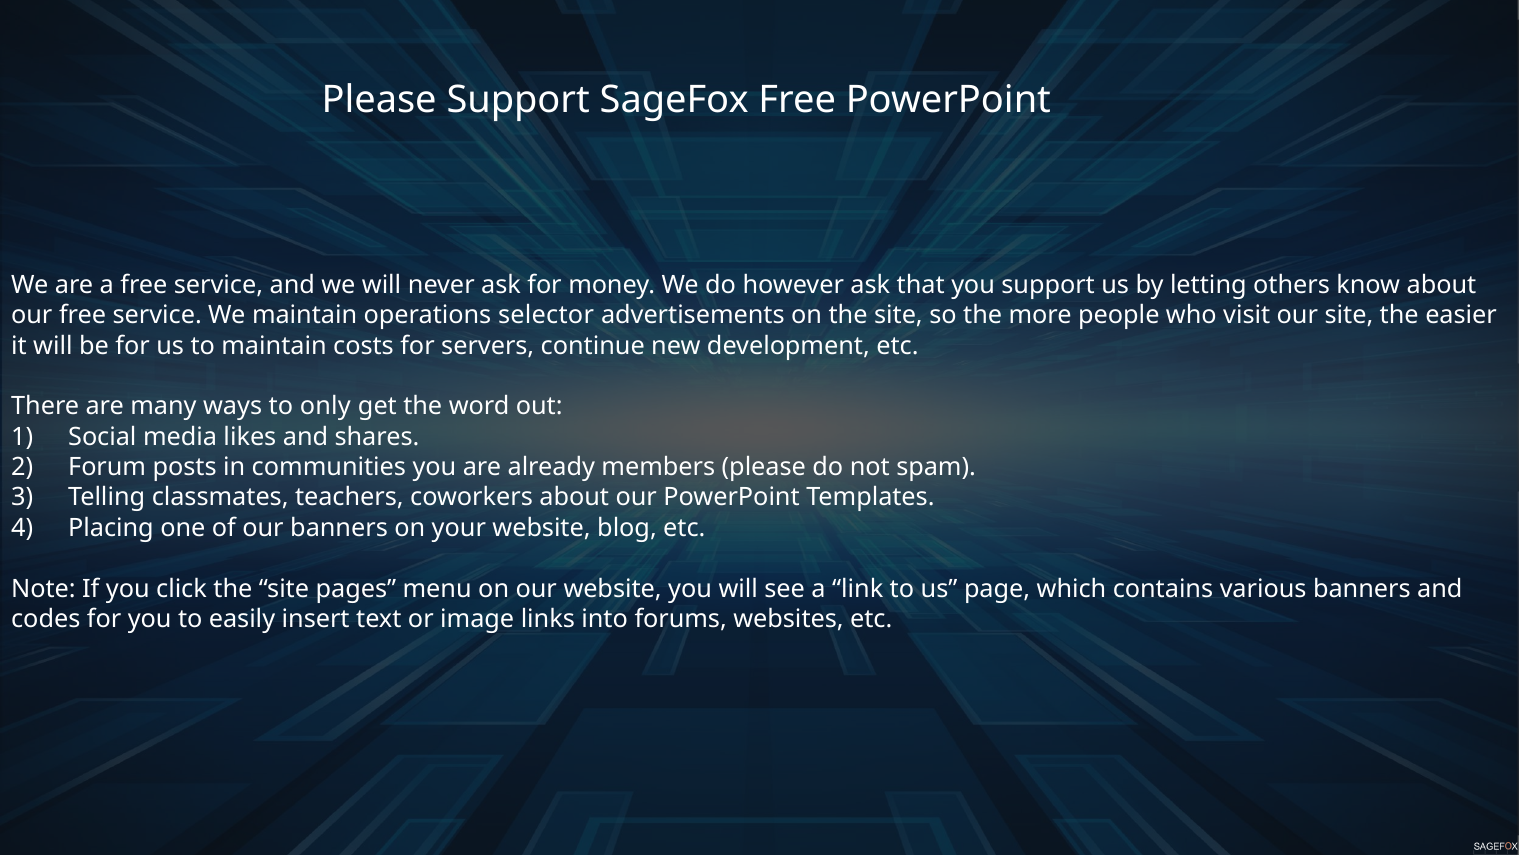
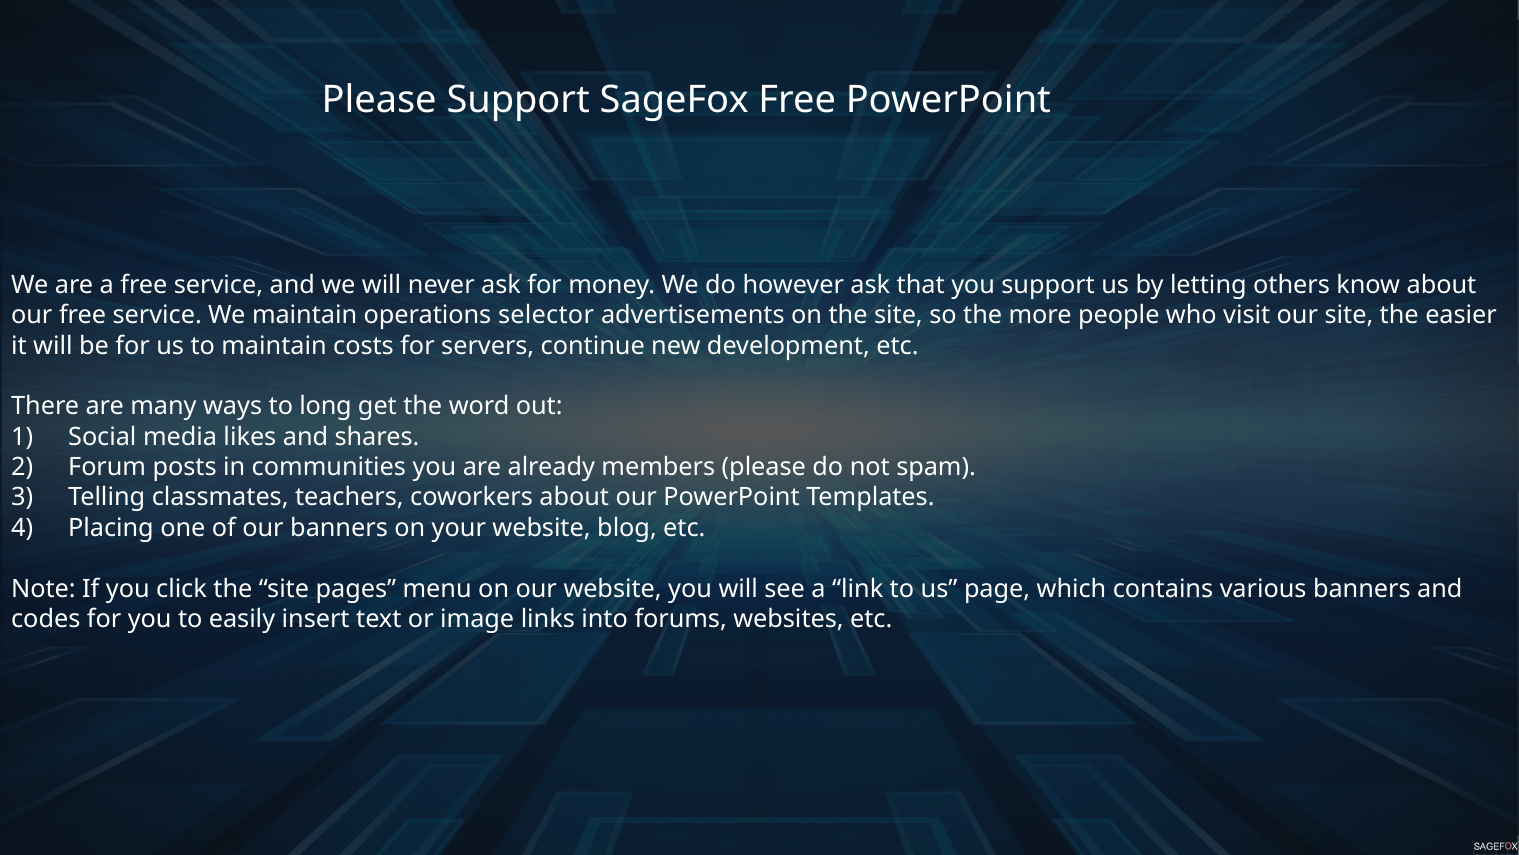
only: only -> long (326, 406)
